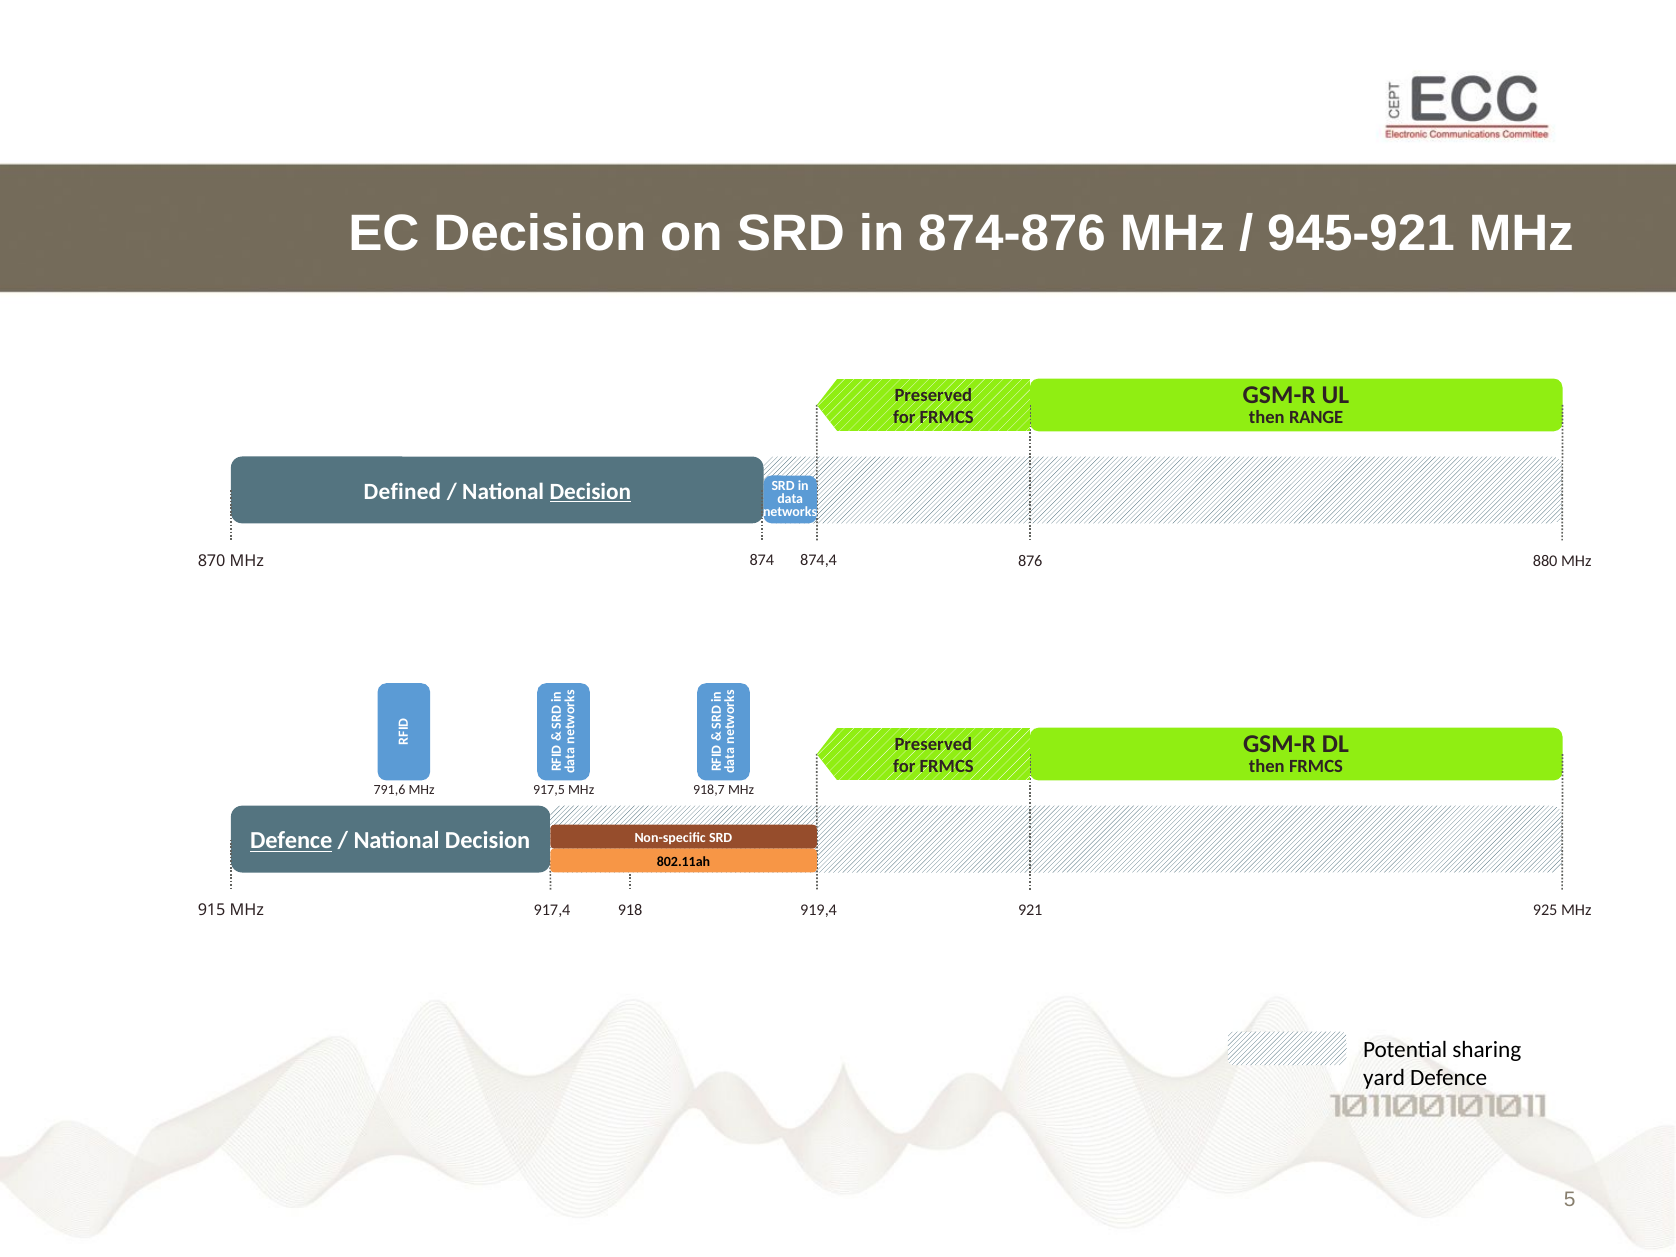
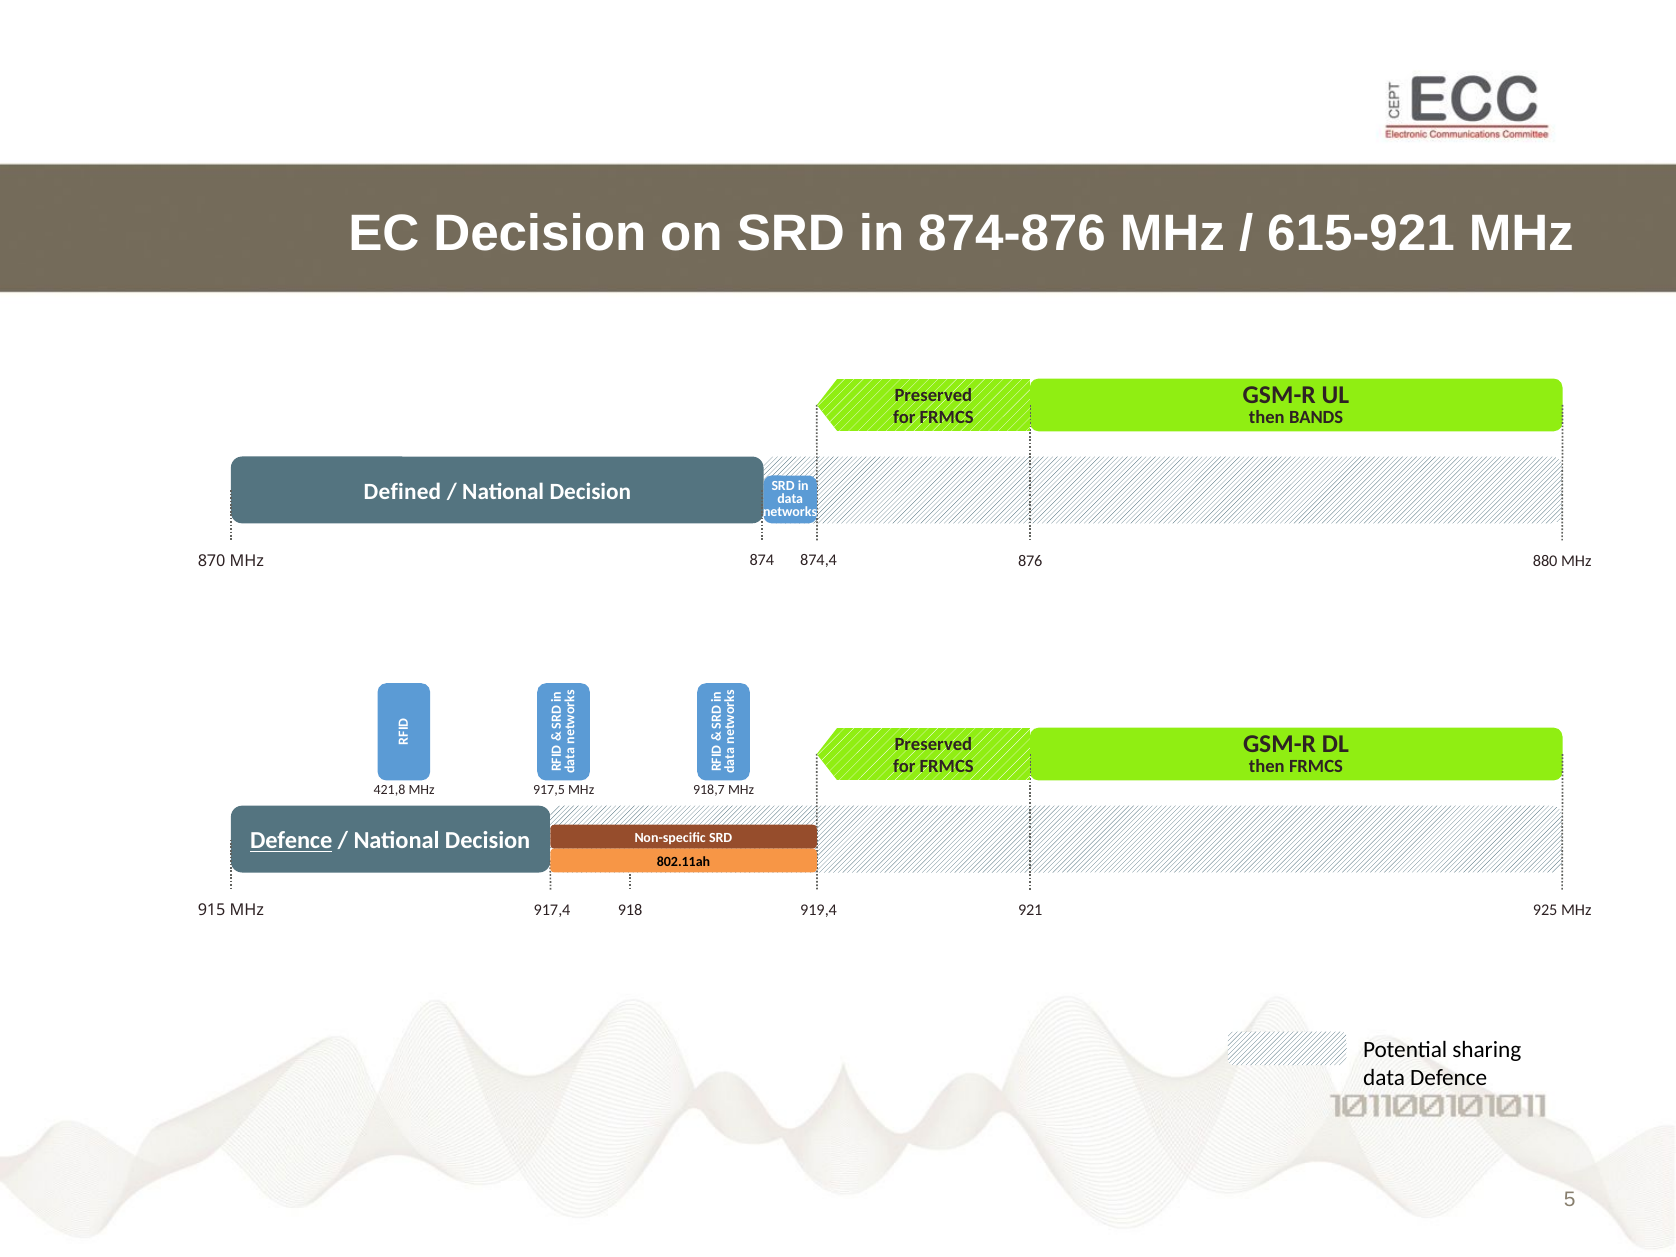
945-921: 945-921 -> 615-921 (1361, 234)
RANGE: RANGE -> BANDS (1316, 417)
Decision underline: present -> none (590, 491)
791,6: 791,6 -> 421,8 (389, 790)
yard: yard -> data (1384, 1078)
